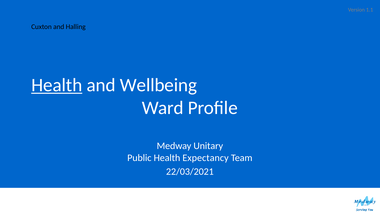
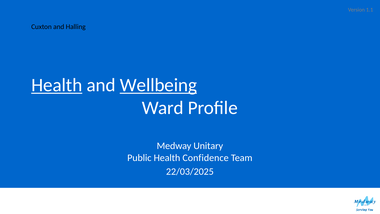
Wellbeing underline: none -> present (158, 85)
Expectancy: Expectancy -> Confidence (206, 158)
22/03/2021: 22/03/2021 -> 22/03/2025 (190, 172)
